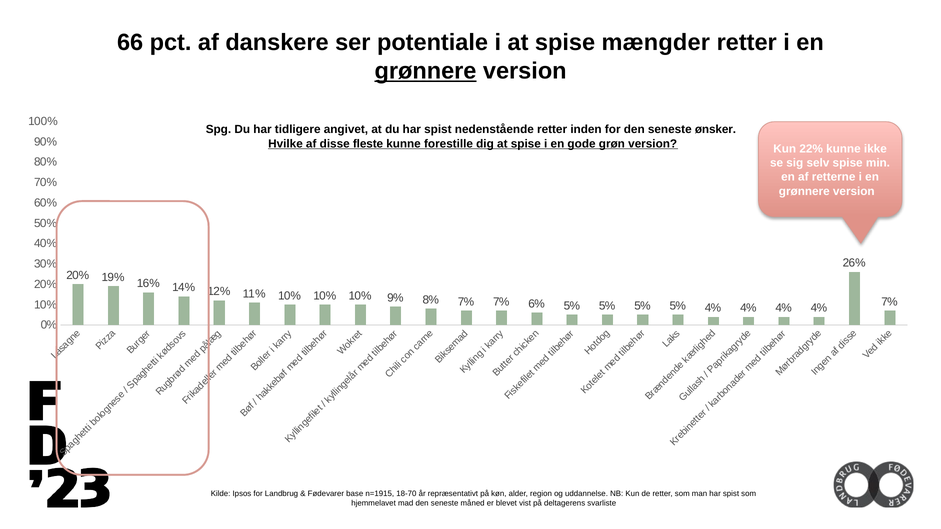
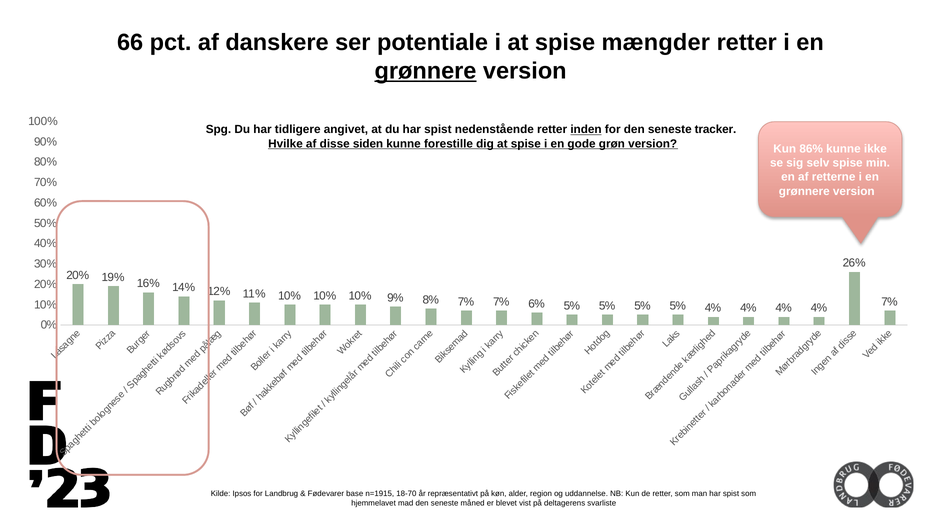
inden underline: none -> present (586, 130)
ønsker: ønsker -> tracker (715, 130)
fleste: fleste -> siden (368, 144)
22%: 22% -> 86% (811, 149)
